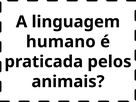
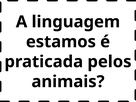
humano: humano -> estamos (61, 42)
